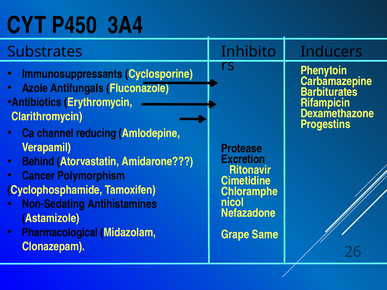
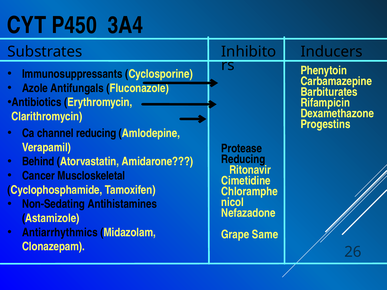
Excretion: Excretion -> Reducing (243, 159)
Polymorphism: Polymorphism -> Muscloskeletal (91, 176)
Pharmacological: Pharmacological -> Antiarrhythmics (60, 233)
